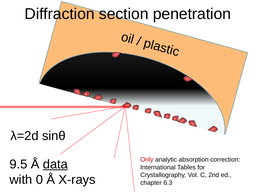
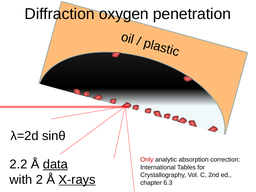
section: section -> oxygen (124, 14)
9.5: 9.5 -> 2.2 (18, 164)
0: 0 -> 2 (39, 180)
X-rays underline: none -> present (77, 180)
